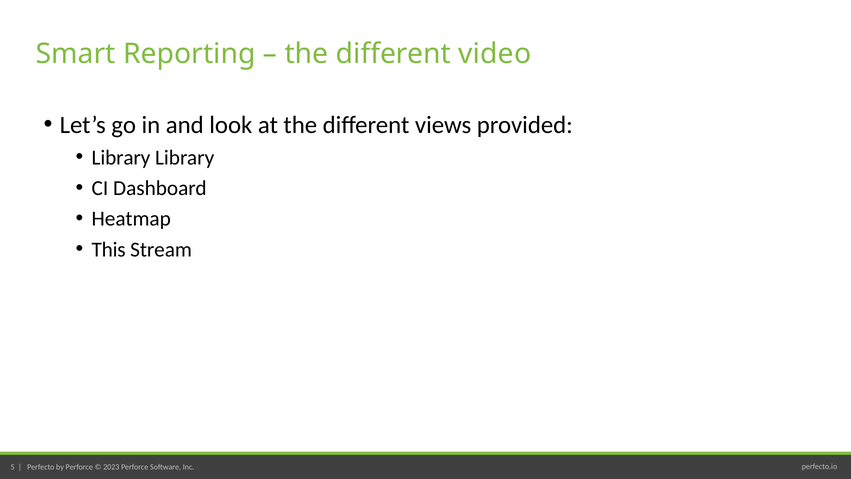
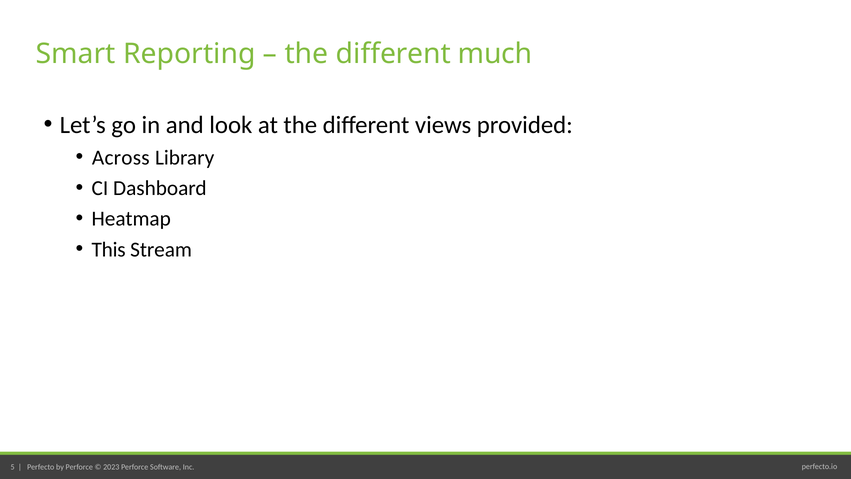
video: video -> much (495, 54)
Library: Library -> Across (121, 157)
